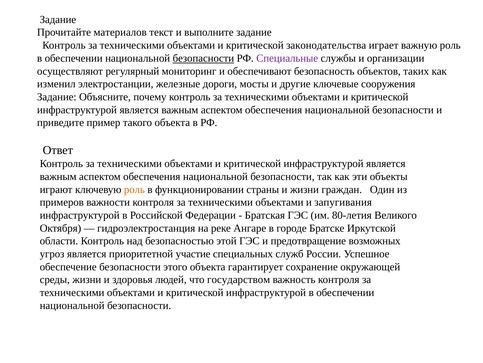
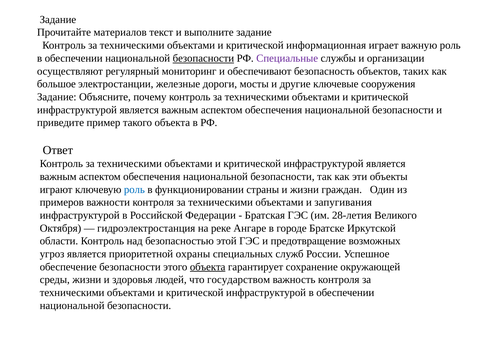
законодательства: законодательства -> информационная (326, 45)
изменил: изменил -> большое (56, 84)
роль colour: orange -> blue (134, 189)
80-летия: 80-летия -> 28-летия (352, 215)
участие: участие -> охраны (193, 253)
объекта underline: none -> present (208, 266)
